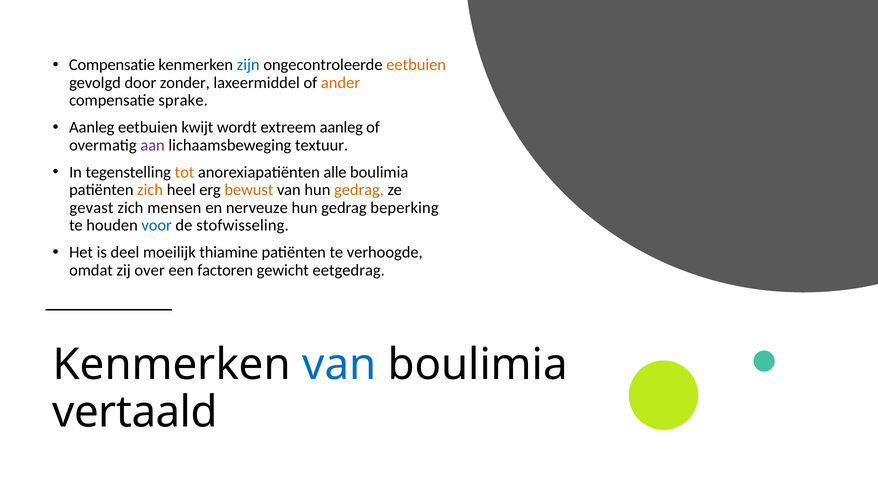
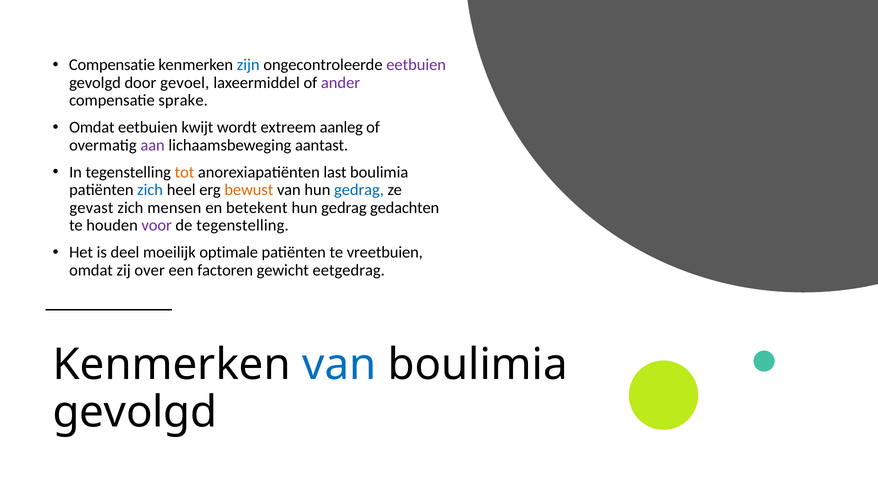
eetbuien colour: orange -> purple (416, 65)
zonder: zonder -> gevoel (185, 83)
ander colour: orange -> purple (341, 83)
Aanleg: Aanleg -> Omdat (92, 127)
textuur: textuur -> aantast (322, 145)
alle: alle -> last (335, 172)
zich colour: orange -> blue (150, 190)
gedrag colour: orange -> blue (359, 190)
nerveuze: nerveuze -> betekent (257, 208)
beperking: beperking -> gedachten (405, 208)
voor colour: blue -> purple (157, 225)
de stofwisseling: stofwisseling -> tegenstelling (243, 225)
thiamine: thiamine -> optimale (229, 252)
verhoogde: verhoogde -> vreetbuien (385, 252)
vertaald: vertaald -> gevolgd (135, 412)
